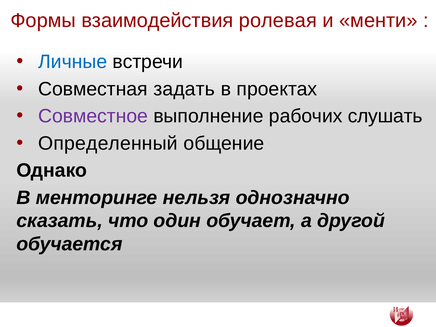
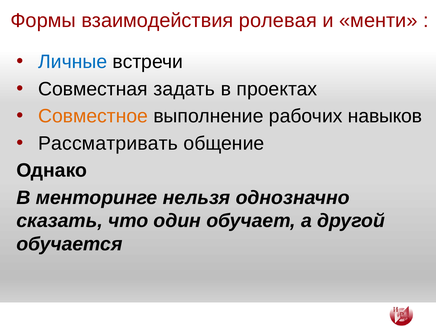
Совместное colour: purple -> orange (93, 116)
слушать: слушать -> навыков (385, 116)
Определенный: Определенный -> Рассматривать (108, 143)
